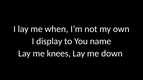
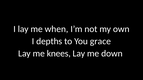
display: display -> depths (49, 41)
name: name -> grace (100, 41)
